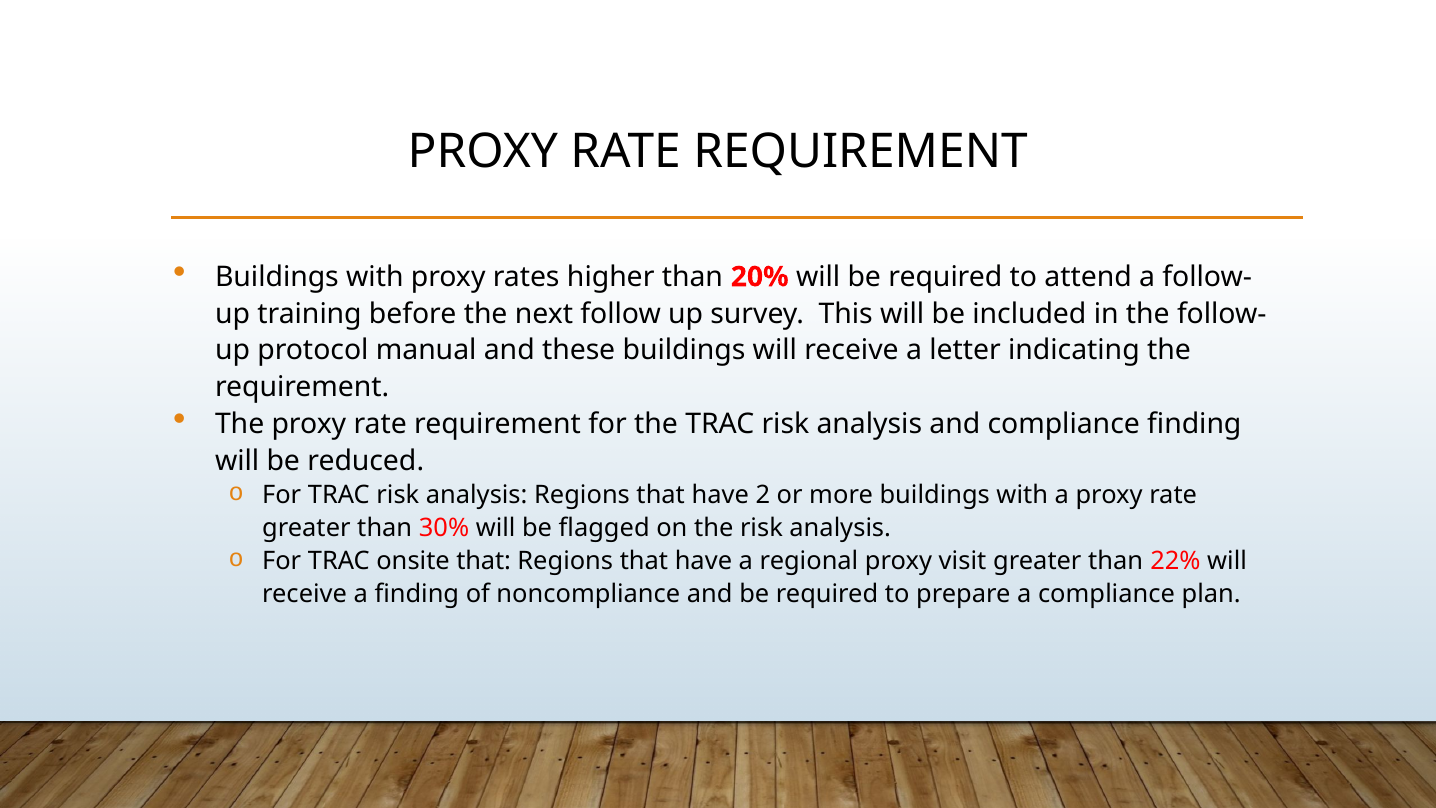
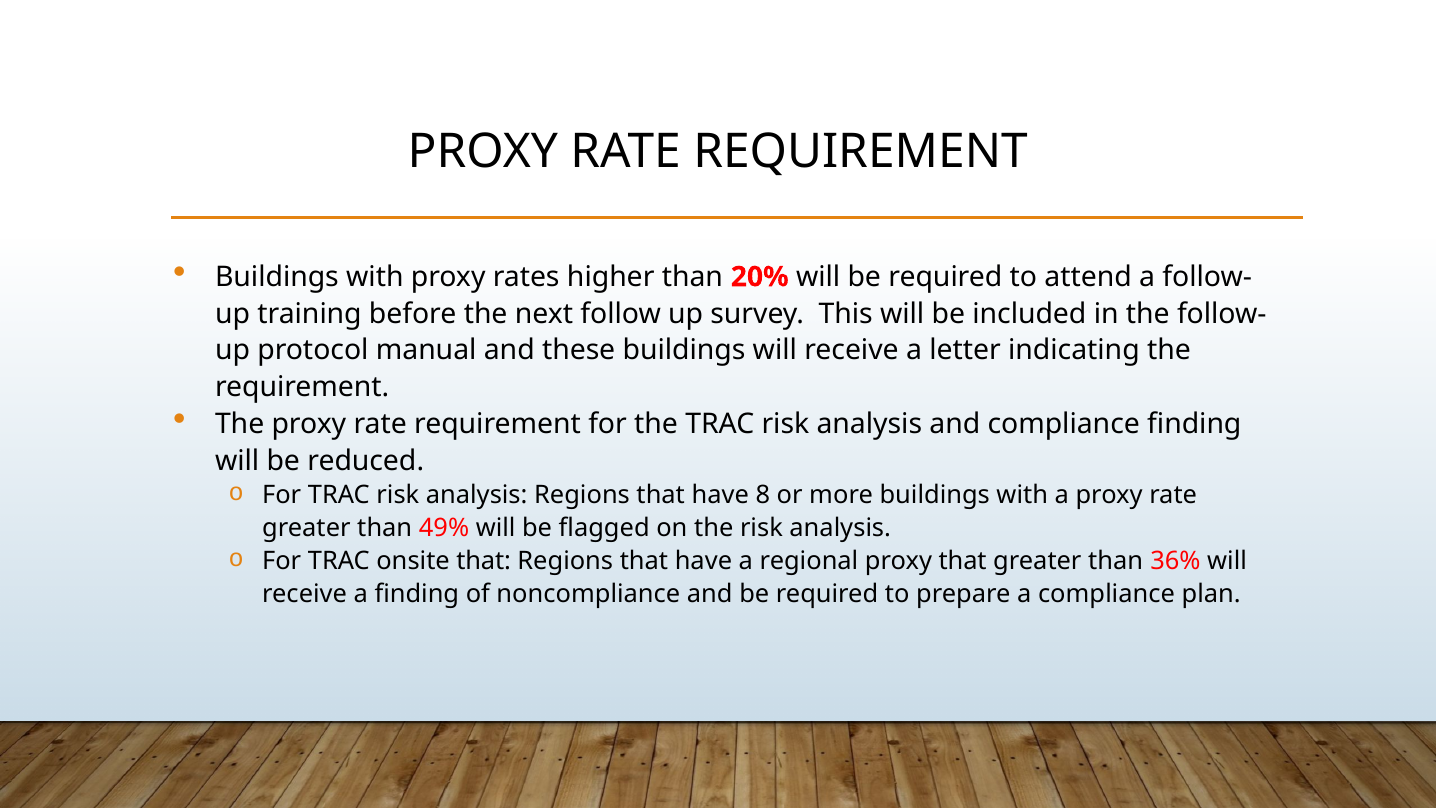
2: 2 -> 8 (763, 495)
30%: 30% -> 49% (444, 528)
proxy visit: visit -> that (963, 561)
22%: 22% -> 36% (1176, 561)
